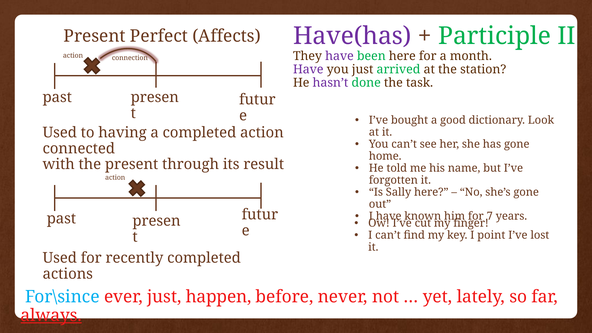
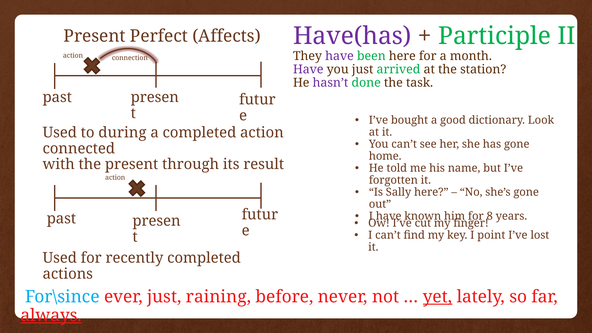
having: having -> during (122, 133)
7: 7 -> 8 (490, 216)
happen: happen -> raining (218, 297)
yet underline: none -> present (438, 297)
